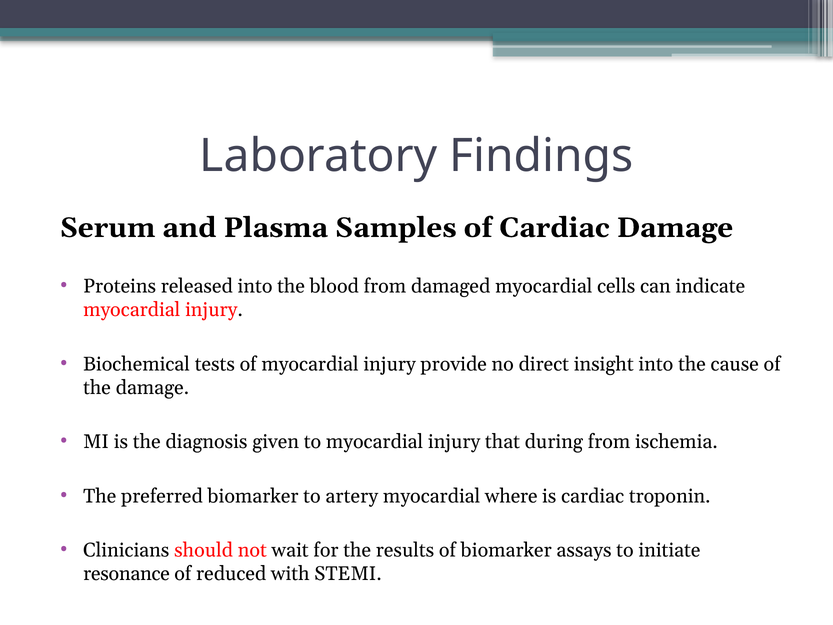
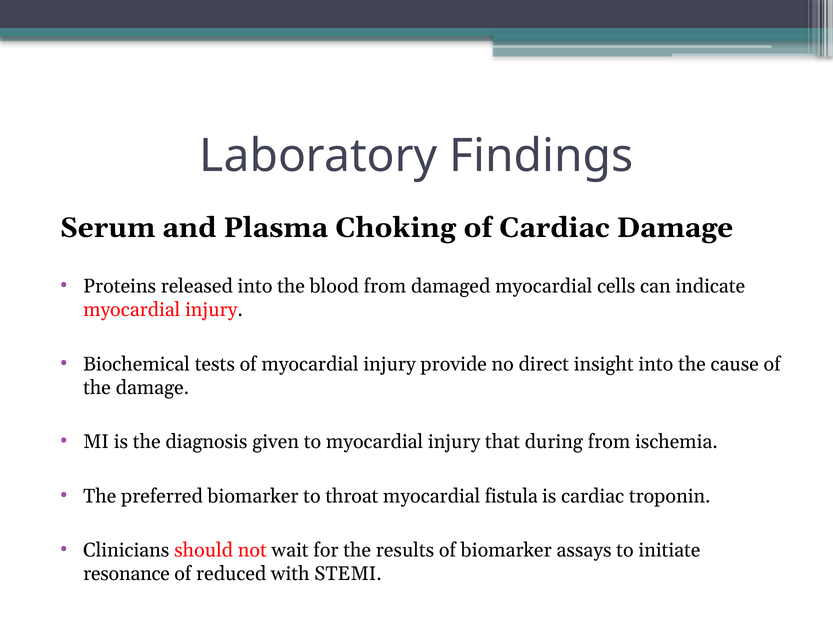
Samples: Samples -> Choking (396, 228)
artery: artery -> throat (352, 496)
where: where -> fistula (511, 496)
